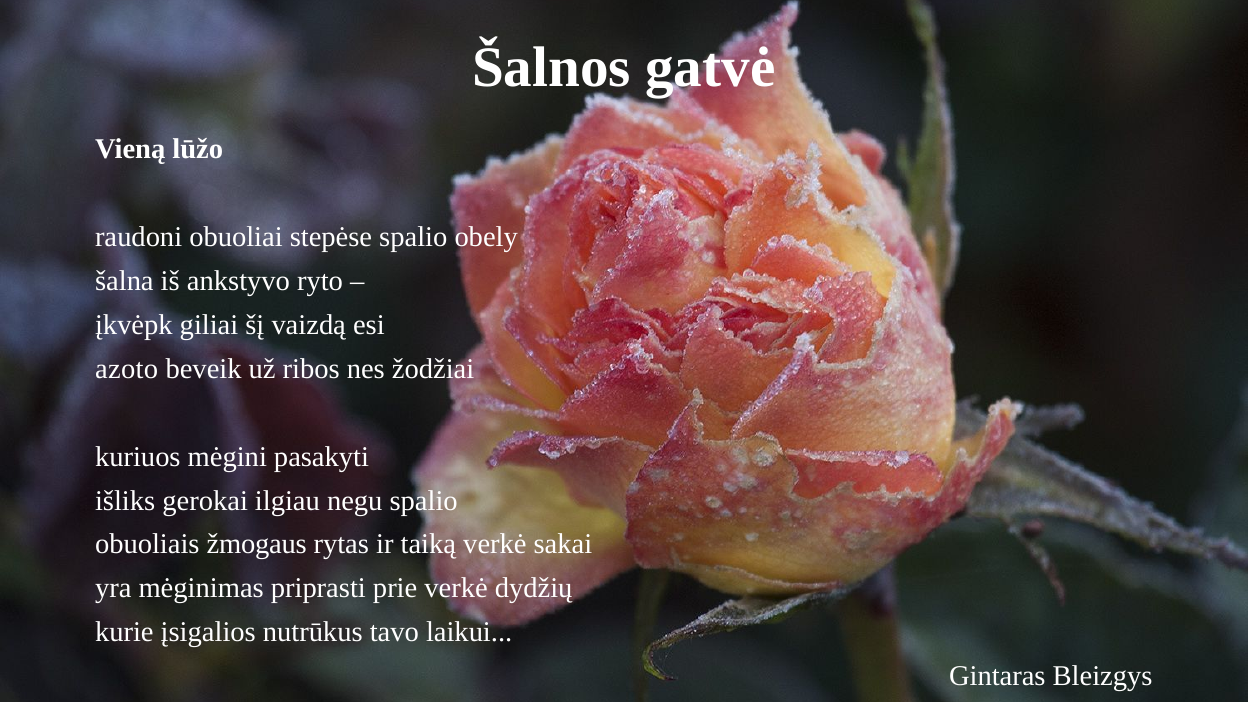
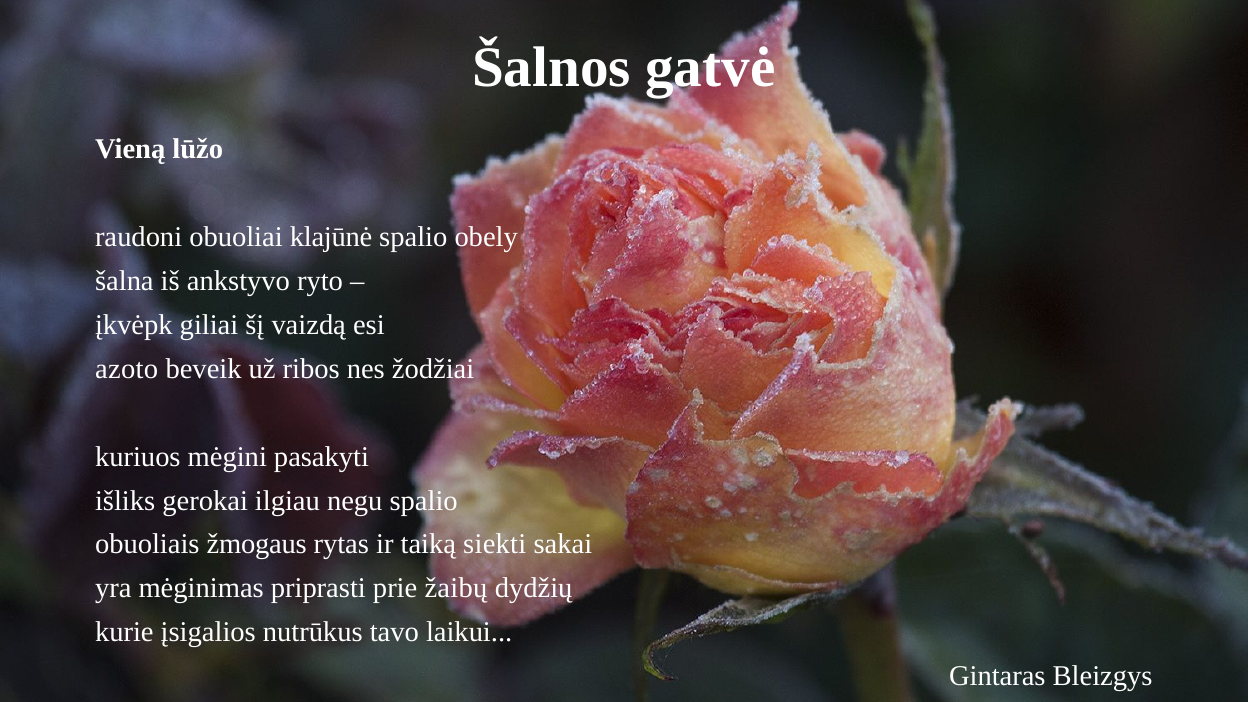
stepėse: stepėse -> klajūnė (331, 237)
taiką verkė: verkė -> siekti (495, 544)
prie verkė: verkė -> žaibų (456, 588)
